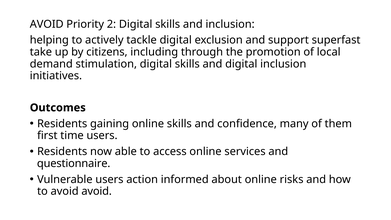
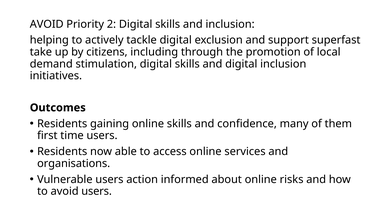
questionnaire: questionnaire -> organisations (74, 163)
avoid avoid: avoid -> users (97, 191)
